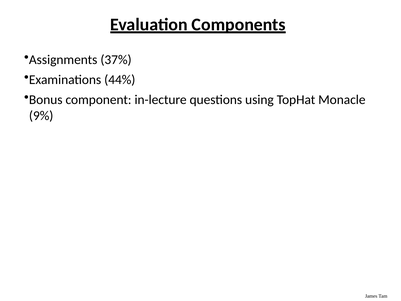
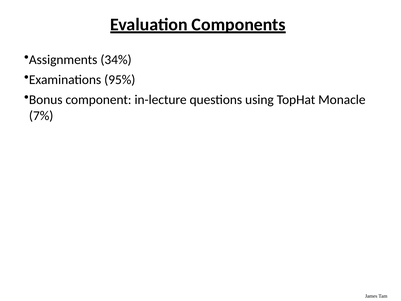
37%: 37% -> 34% (116, 60)
44%: 44% -> 95% (120, 80)
9%: 9% -> 7% (41, 116)
